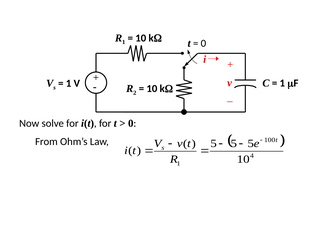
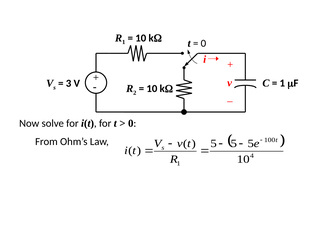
1: 1 -> 3 (69, 83)
